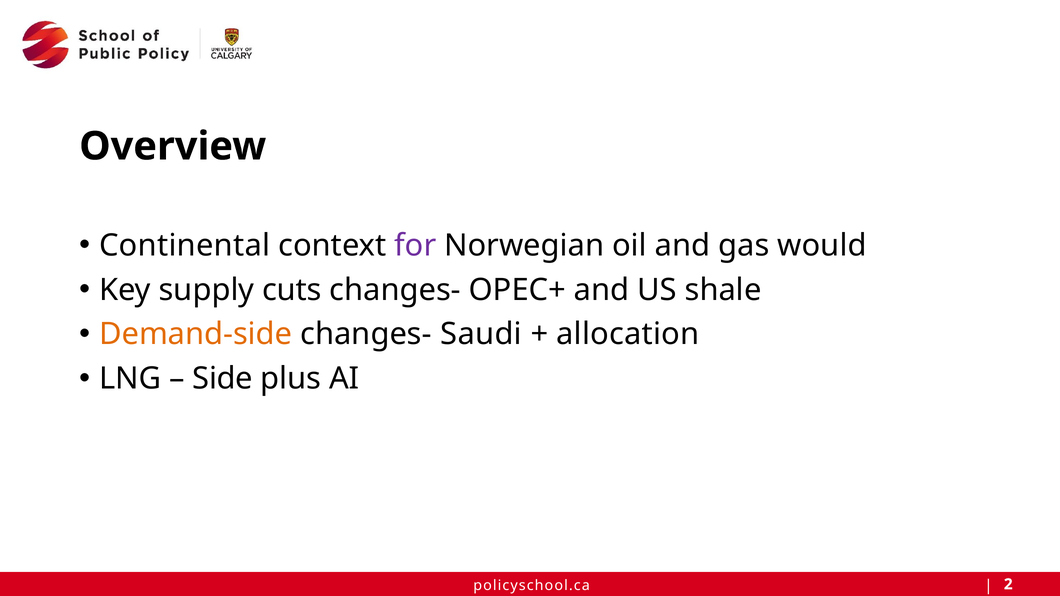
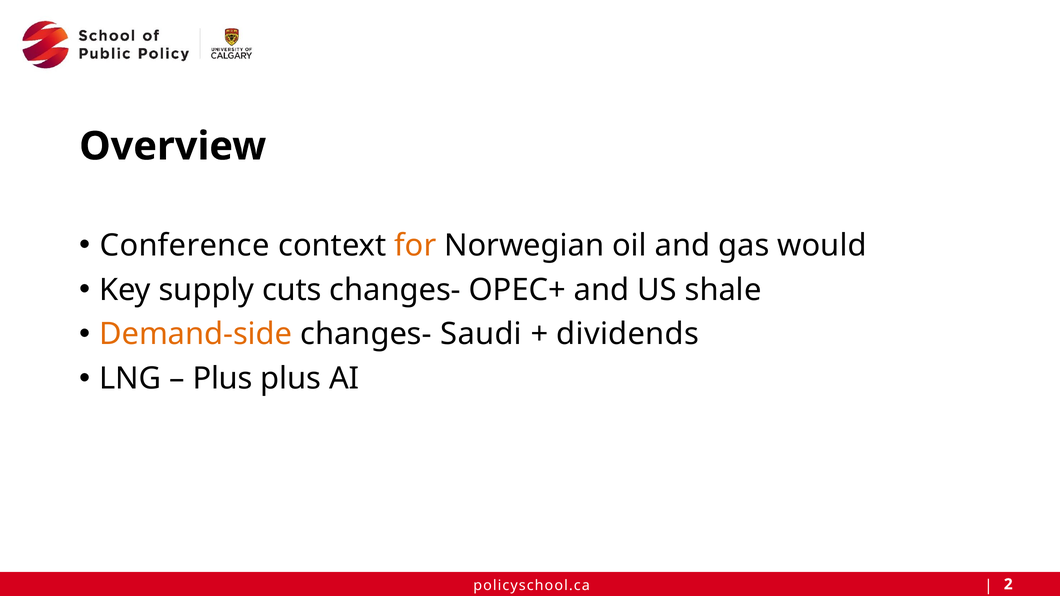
Continental: Continental -> Conference (185, 246)
for colour: purple -> orange (415, 246)
allocation: allocation -> dividends (628, 334)
Side: Side -> Plus (223, 379)
